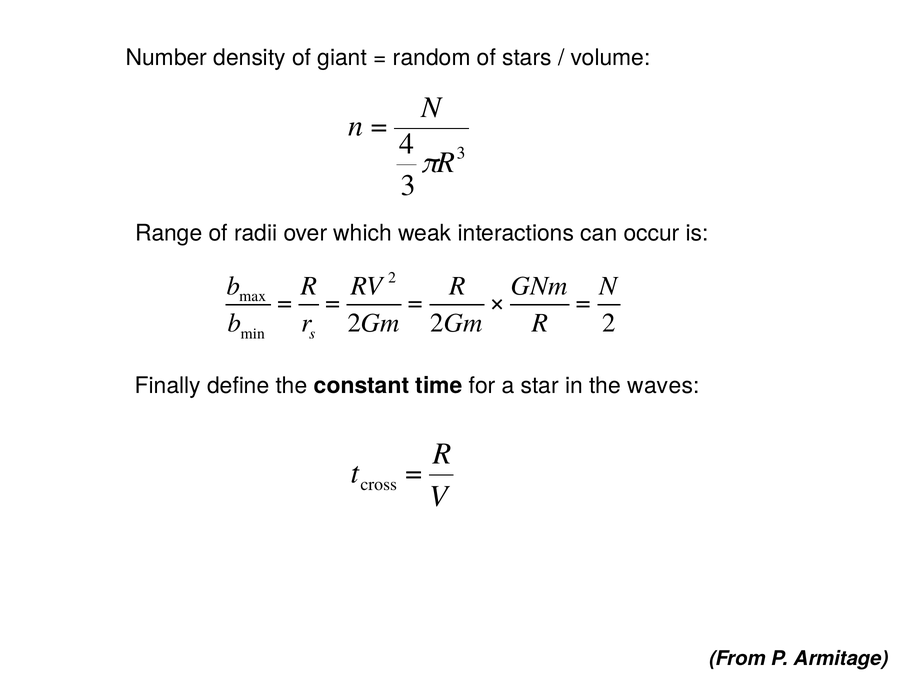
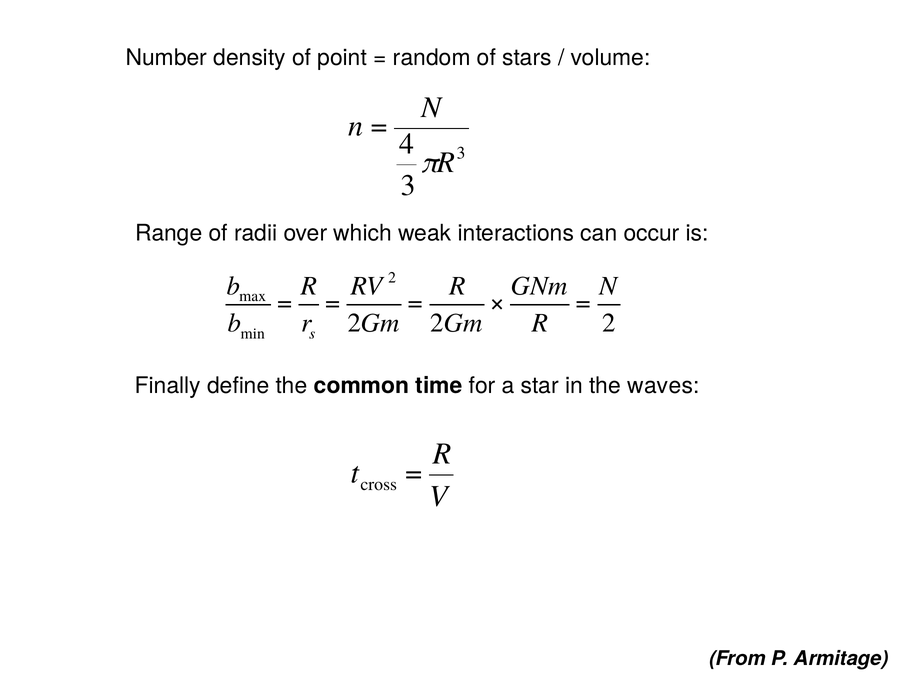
giant: giant -> point (342, 58)
constant: constant -> common (362, 386)
